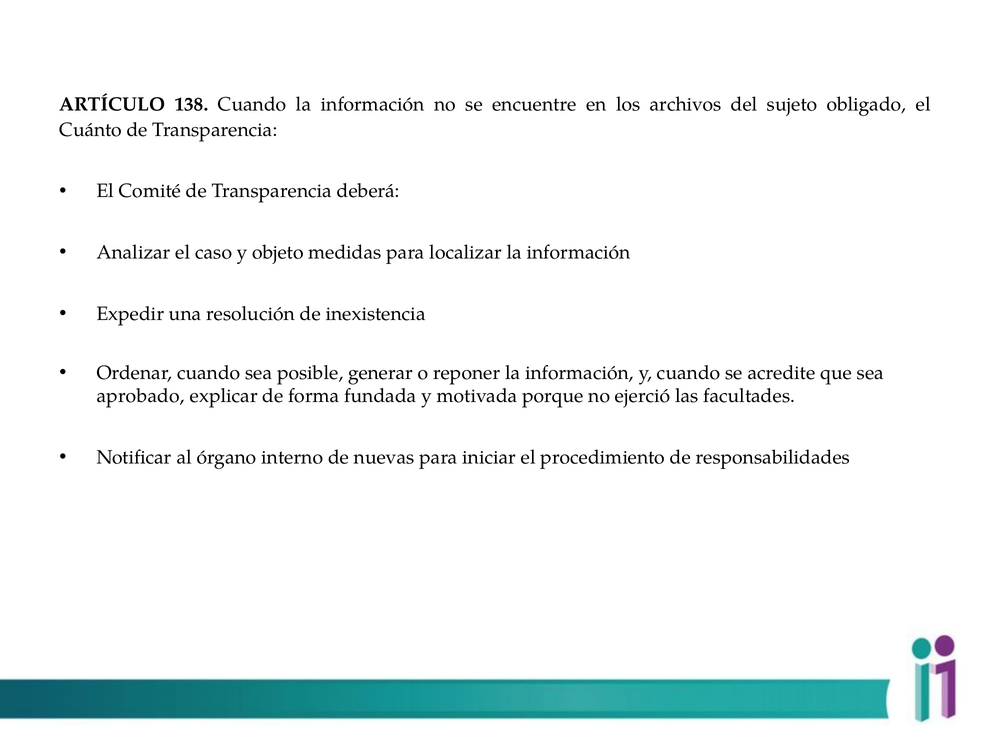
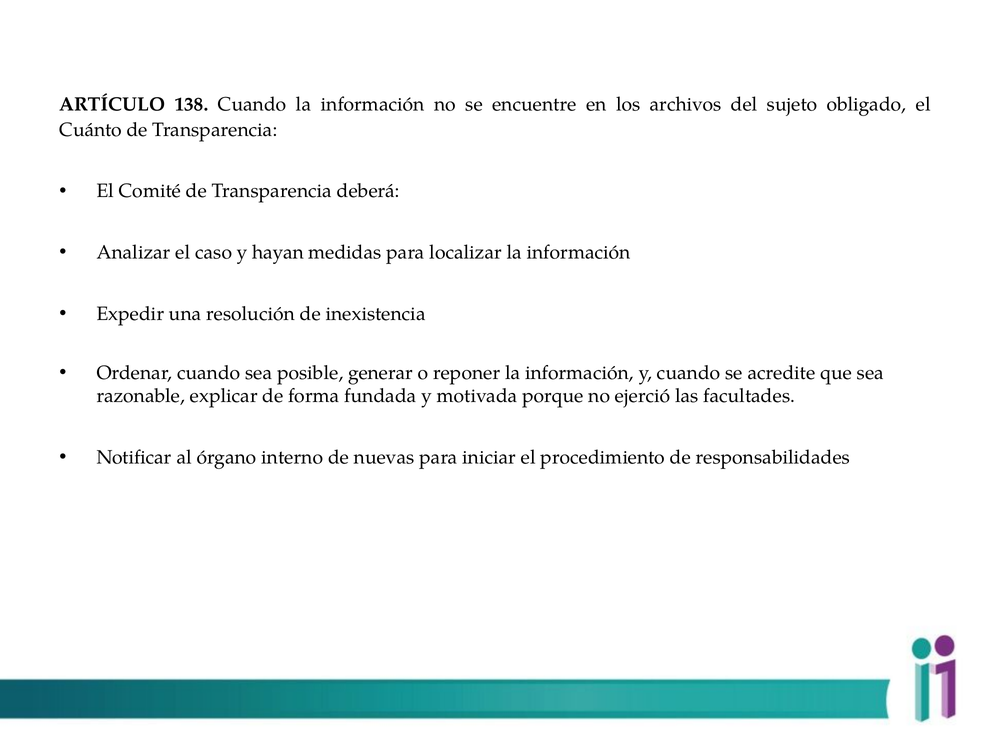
objeto: objeto -> hayan (278, 252)
aprobado: aprobado -> razonable (141, 396)
